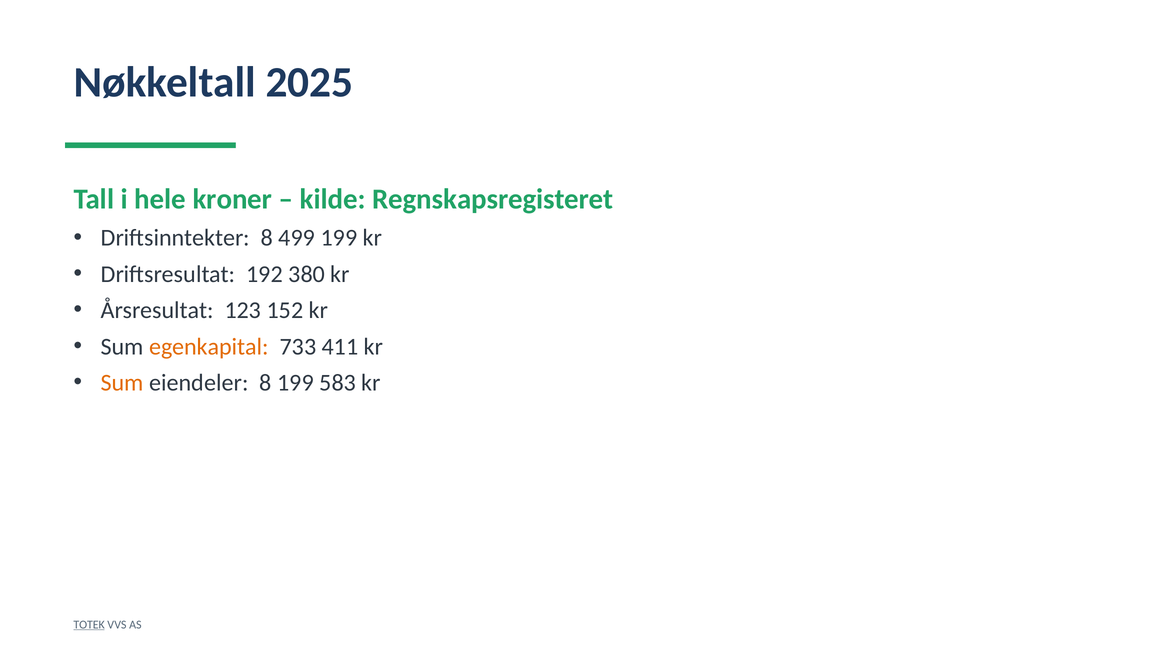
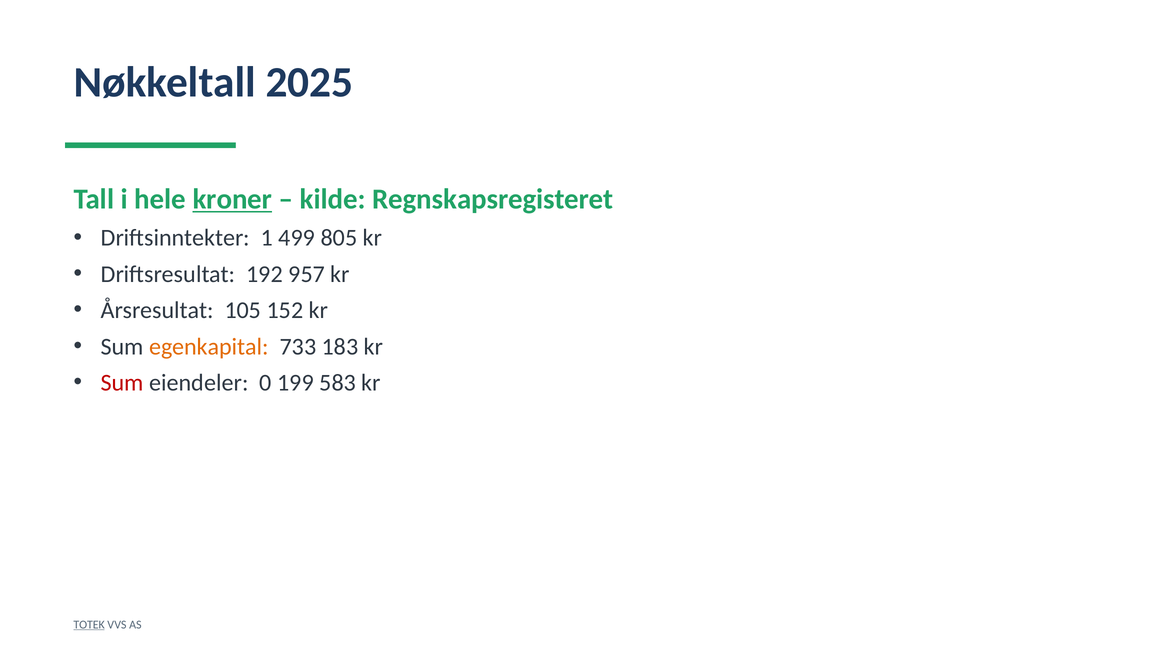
kroner underline: none -> present (232, 199)
Driftsinntekter 8: 8 -> 1 (267, 238)
499 199: 199 -> 805 (339, 238)
380: 380 -> 957 (307, 274)
123: 123 -> 105 (243, 310)
411: 411 -> 183 (340, 346)
Sum colour: orange -> red (122, 383)
eiendeler 8: 8 -> 0 (266, 383)
